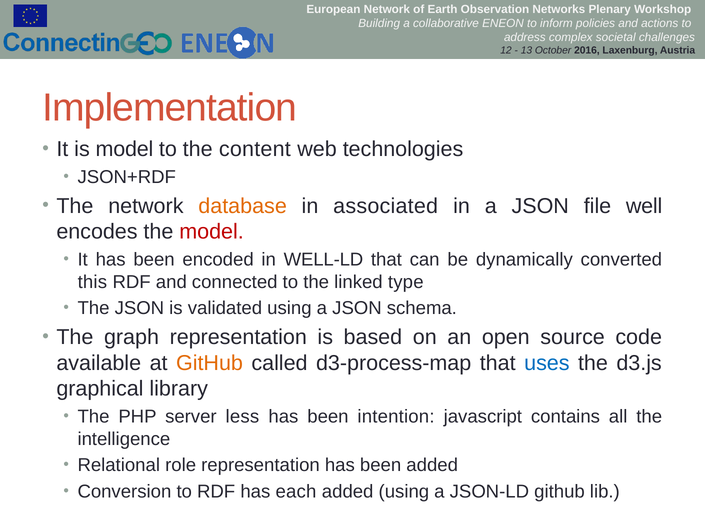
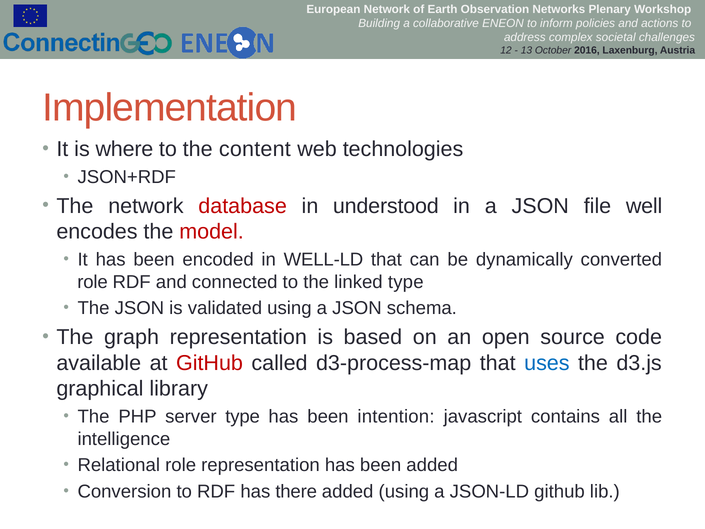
is model: model -> where (124, 149)
database colour: orange -> red (243, 206)
associated: associated -> understood (386, 206)
this: this -> role (93, 282)
GitHub colour: orange -> red (209, 363)
server less: less -> type (243, 416)
each: each -> there (296, 491)
